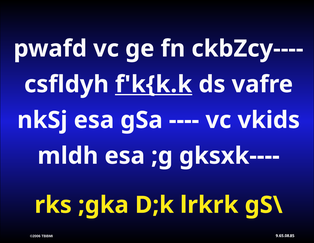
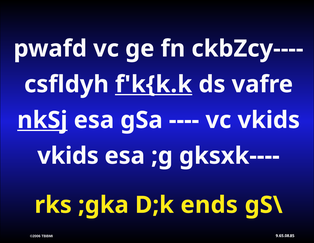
nkSj underline: none -> present (42, 120)
mldh: mldh -> vkids (68, 156)
lrkrk: lrkrk -> ends (209, 205)
